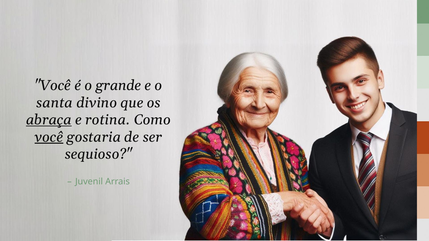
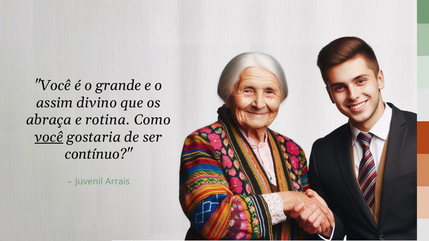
santa: santa -> assim (55, 103)
abraça underline: present -> none (49, 120)
sequioso: sequioso -> contínuo (99, 154)
